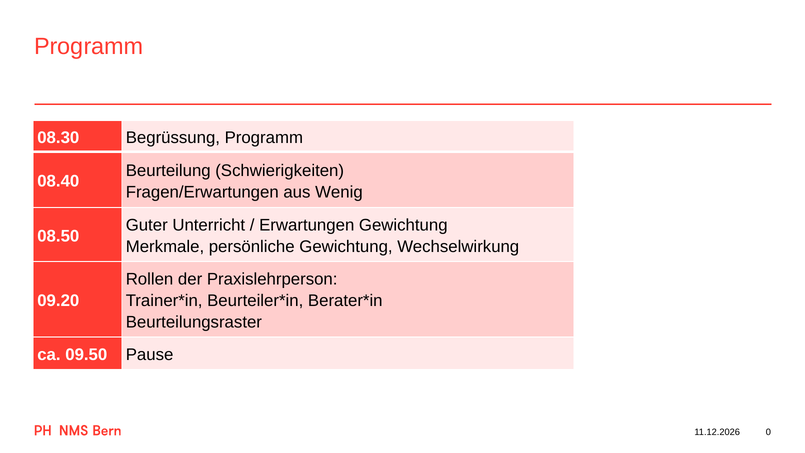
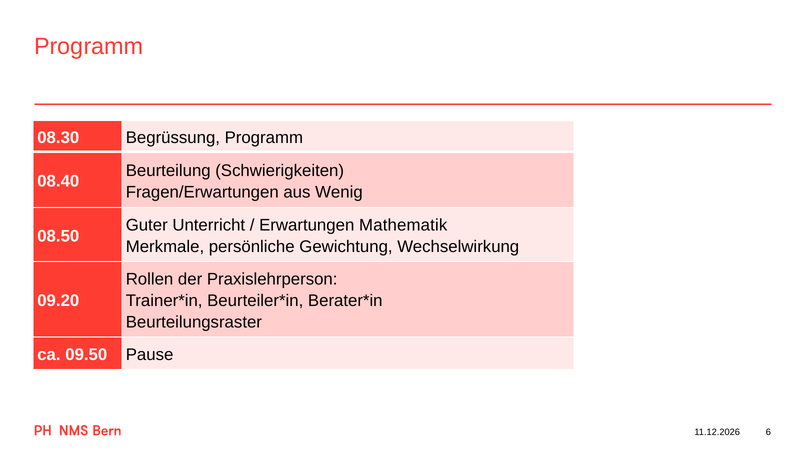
Erwartungen Gewichtung: Gewichtung -> Mathematik (403, 225)
0: 0 -> 6 (768, 432)
